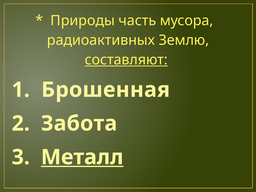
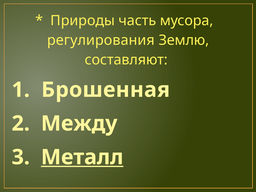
радиоактивных: радиоактивных -> регулирования (101, 40)
составляют underline: present -> none (126, 60)
Забота: Забота -> Между (79, 124)
